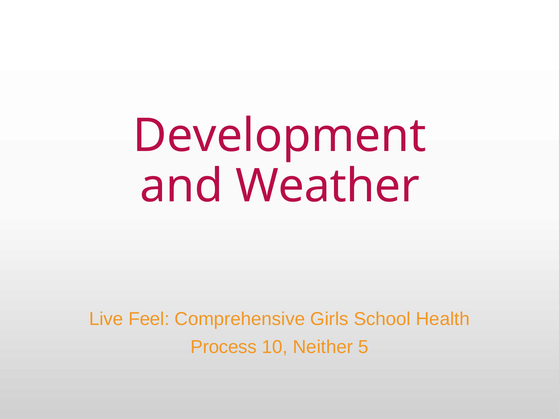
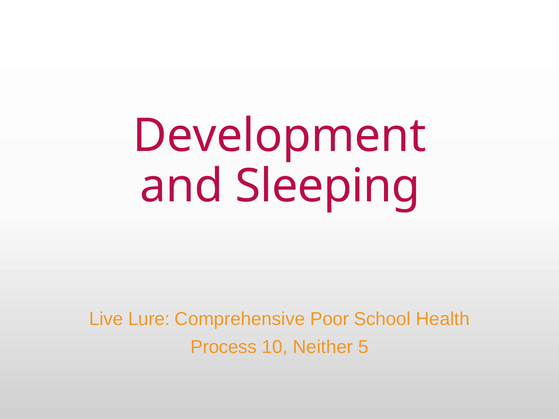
Weather: Weather -> Sleeping (328, 186)
Feel: Feel -> Lure (149, 319)
Girls: Girls -> Poor (330, 319)
